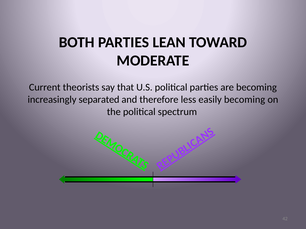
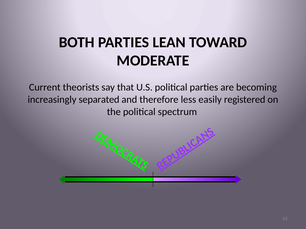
easily becoming: becoming -> registered (245, 100)
